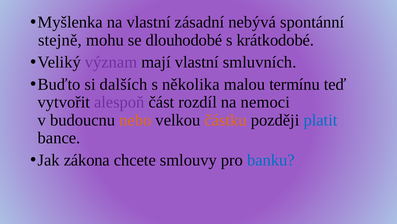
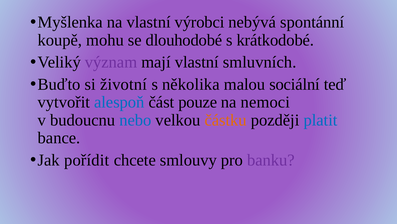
zásadní: zásadní -> výrobci (200, 22)
stejně: stejně -> koupě (60, 40)
dalších: dalších -> životní (123, 84)
termínu: termínu -> sociální (295, 84)
alespoň colour: purple -> blue (119, 102)
rozdíl: rozdíl -> pouze (198, 102)
nebo colour: orange -> blue (135, 120)
zákona: zákona -> pořídit (87, 160)
banku colour: blue -> purple (271, 160)
